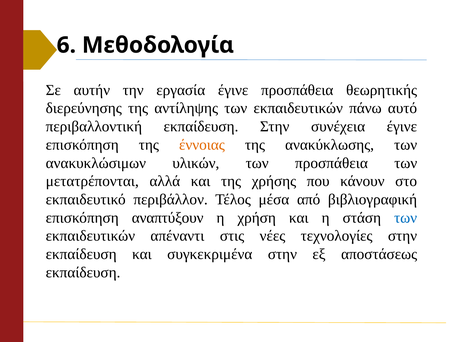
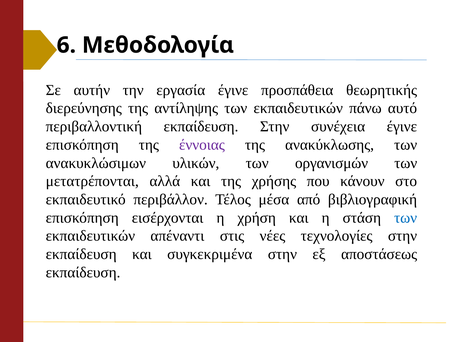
έννοιας colour: orange -> purple (202, 145)
των προσπάθεια: προσπάθεια -> οργανισμών (332, 163)
αναπτύξουν: αναπτύξουν -> εισέρχονται (168, 218)
